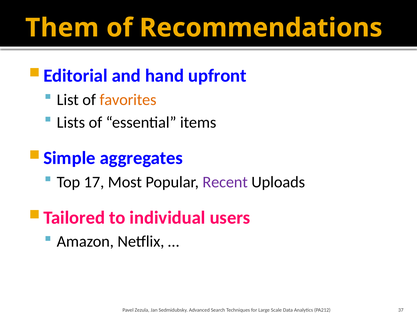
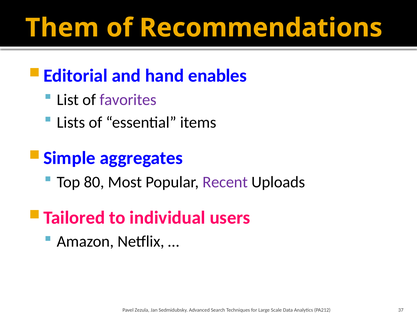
upfront: upfront -> enables (217, 76)
favorites colour: orange -> purple (128, 100)
17: 17 -> 80 (94, 182)
